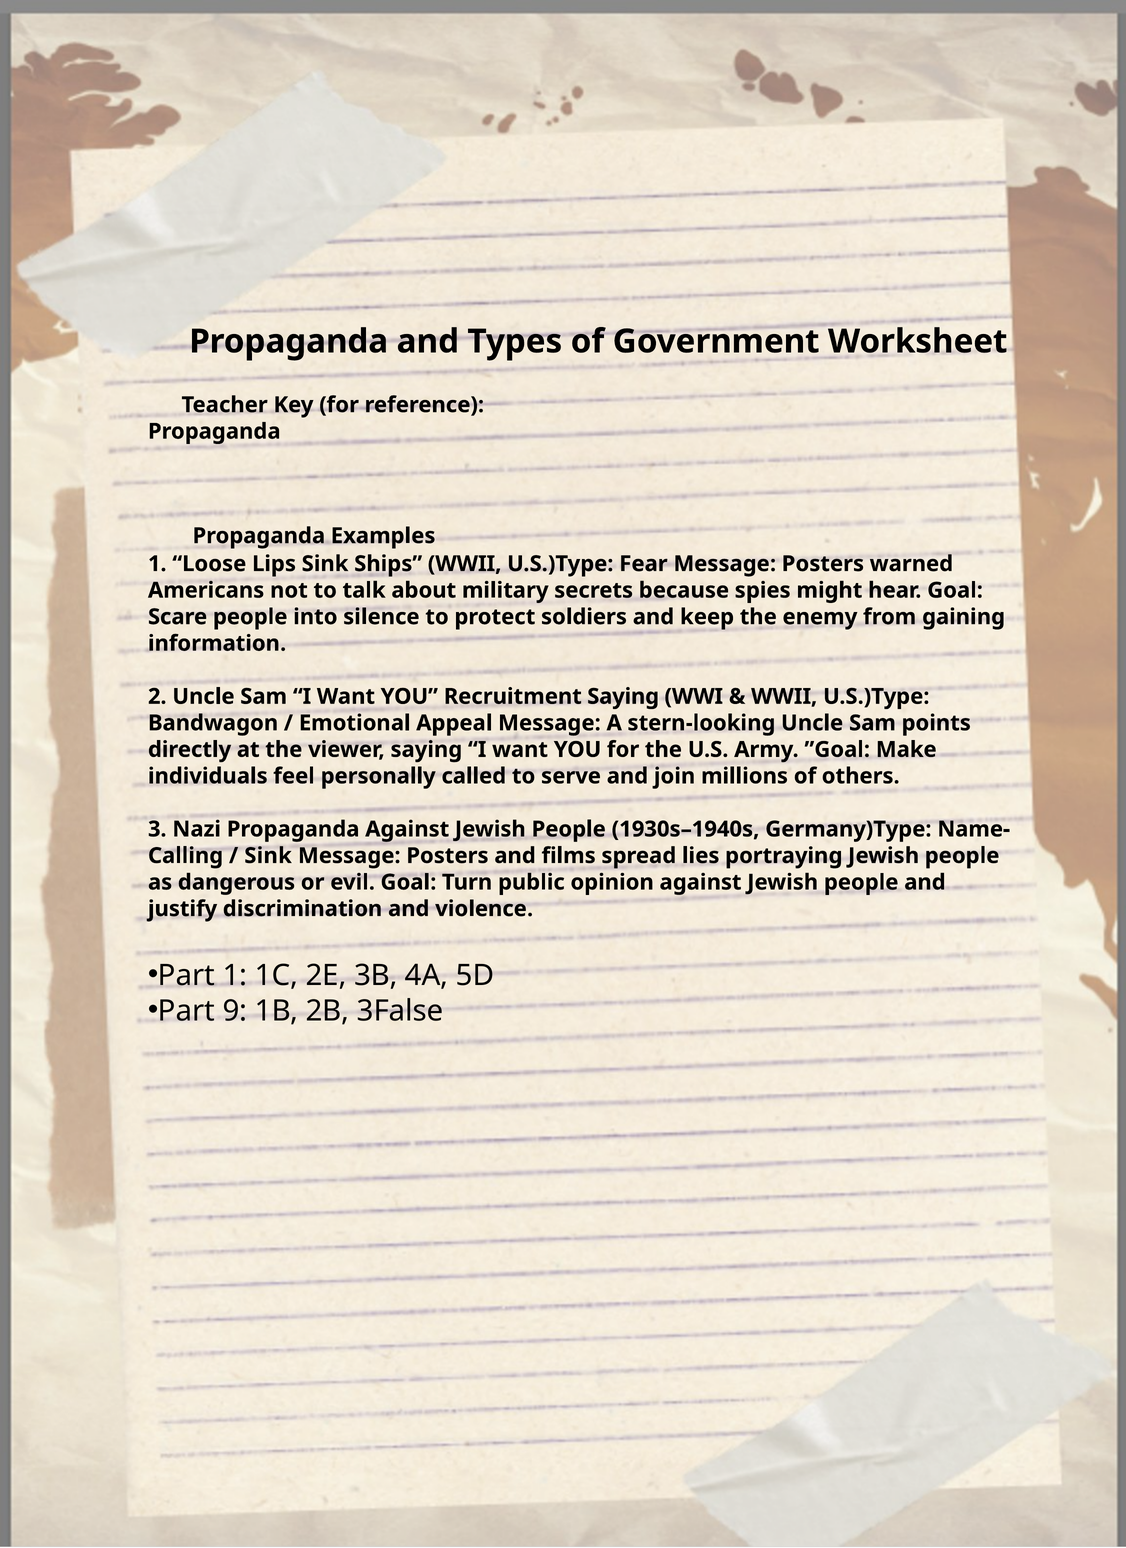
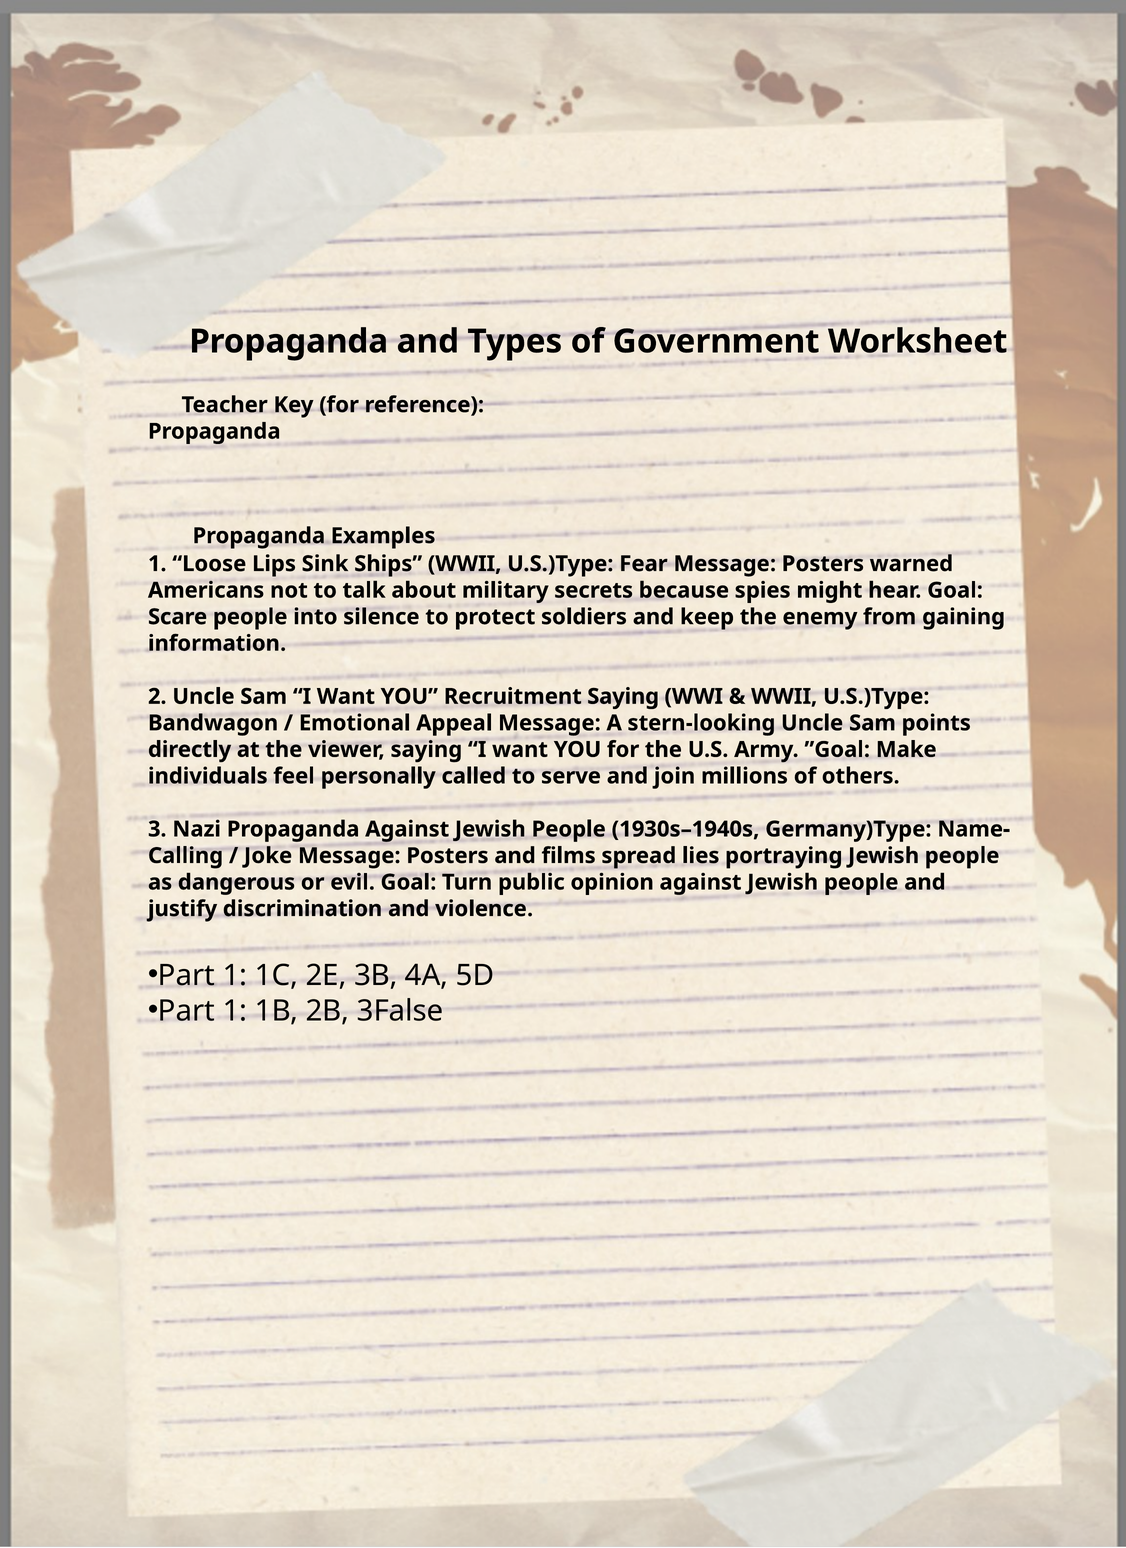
Sink: Sink -> Joke (268, 856)
9: 9 -> 1 (235, 1011)
